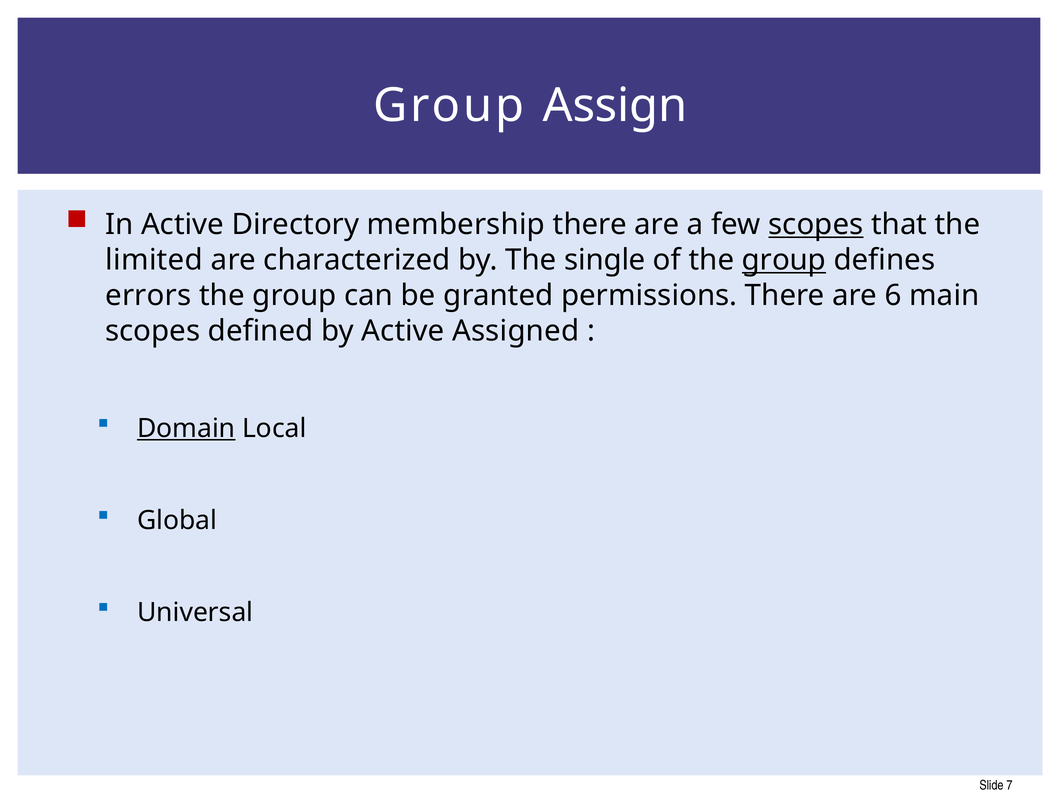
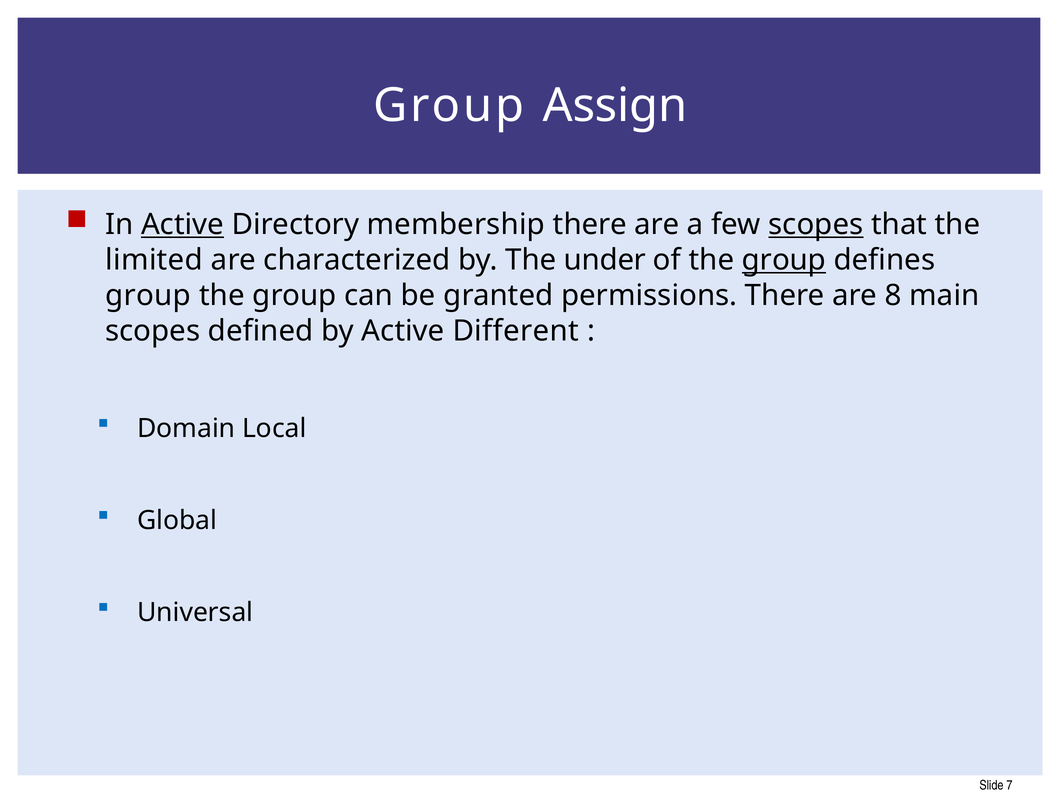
Active underline: none -> present (183, 225)
single: single -> under (605, 260)
errors: errors -> group (148, 295)
6: 6 -> 8 (893, 295)
Assigned: Assigned -> Different (516, 331)
Domain underline: present -> none (186, 428)
